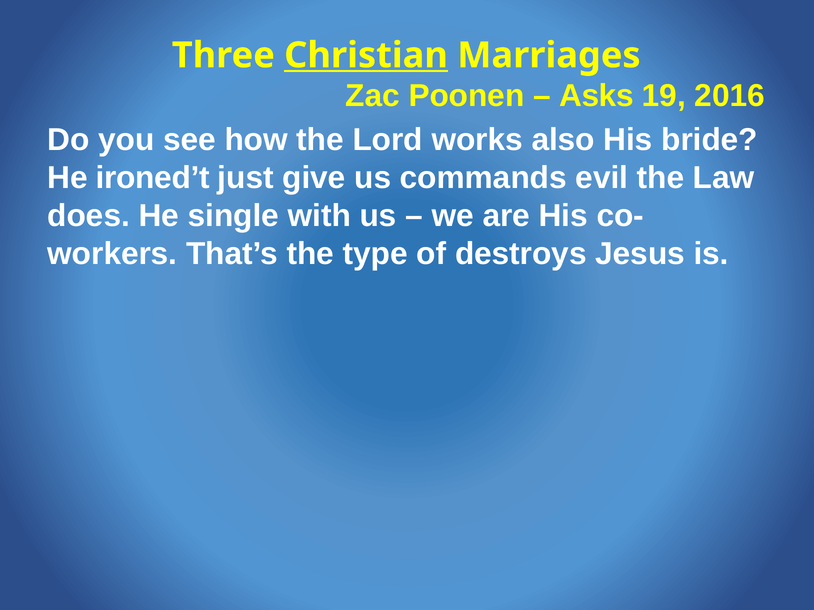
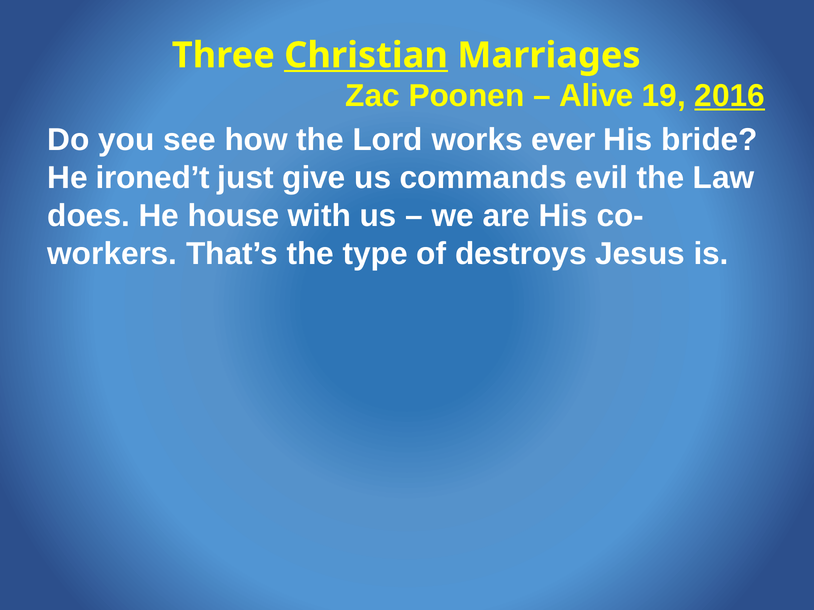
Asks: Asks -> Alive (596, 96)
2016 underline: none -> present (730, 96)
also: also -> ever (563, 140)
single: single -> house (234, 216)
